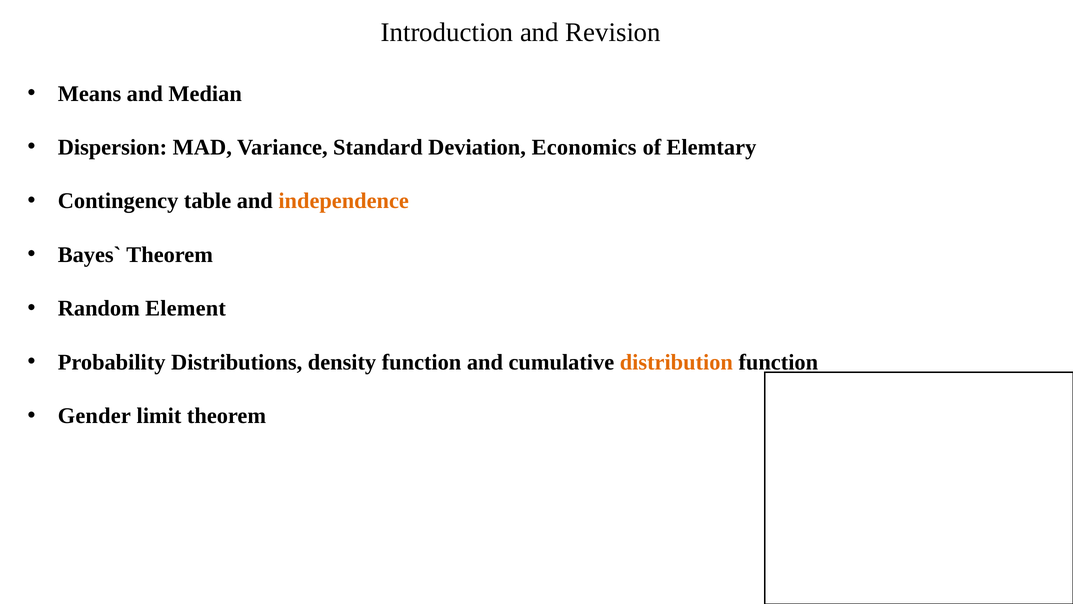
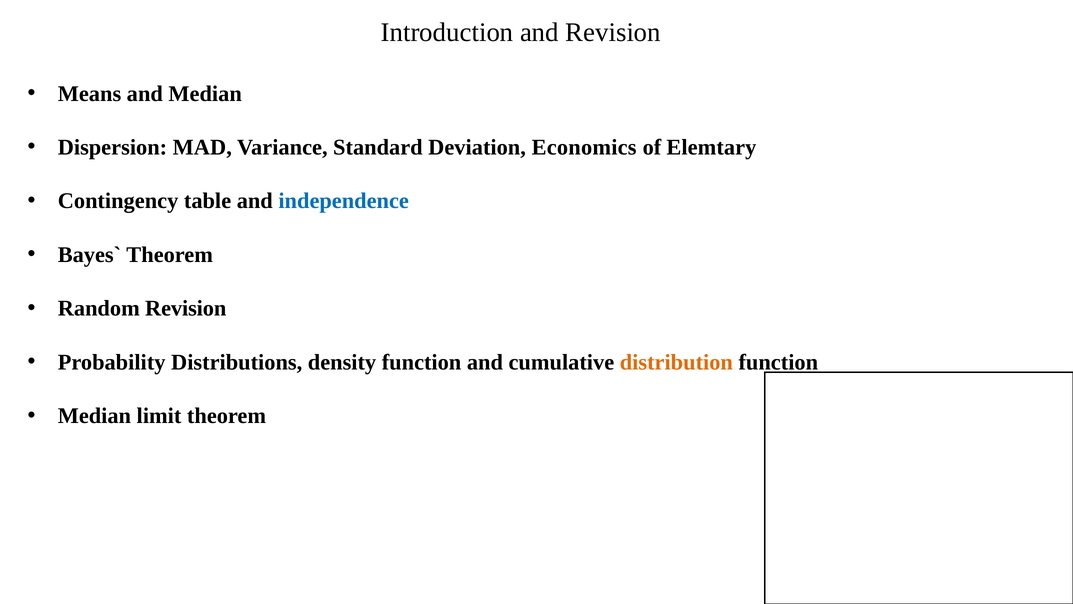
independence colour: orange -> blue (344, 201)
Random Element: Element -> Revision (186, 308)
Gender: Gender -> Median (94, 416)
